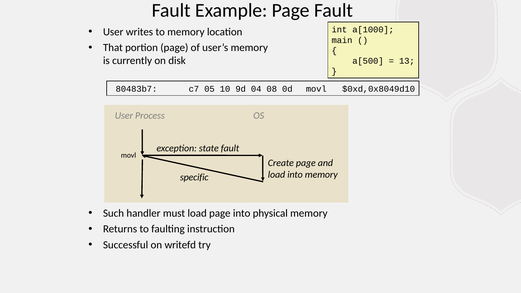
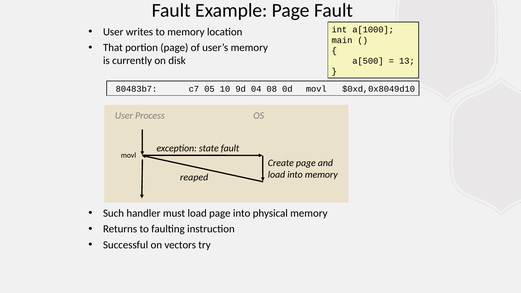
specific: specific -> reaped (194, 177)
writefd: writefd -> vectors (180, 245)
